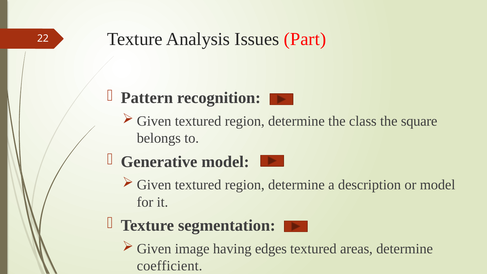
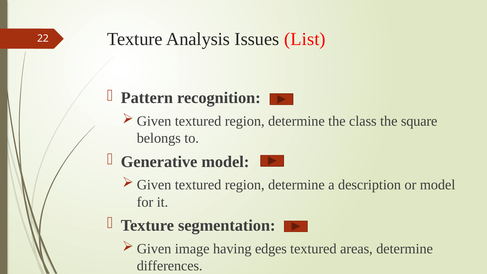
Part: Part -> List (305, 39)
coefficient: coefficient -> differences (170, 266)
